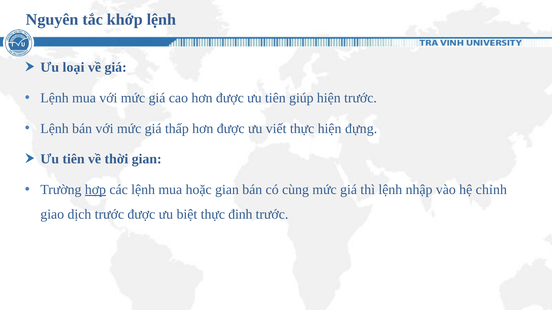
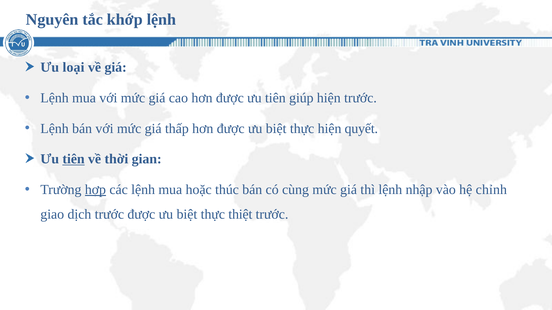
hơn được ưu viết: viết -> biệt (276, 129)
đựng: đựng -> quyết (361, 129)
tiên underline: none -> present (74, 159)
hoặc gian: gian -> thúc (227, 190)
đinh: đinh -> thiệt (240, 215)
